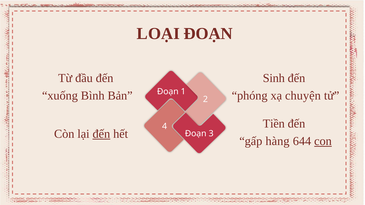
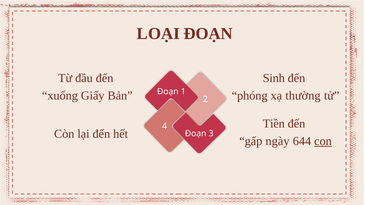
Bình: Bình -> Giấy (93, 96)
chuyện: chuyện -> thường (303, 96)
đến underline: present -> none (101, 134)
hàng: hàng -> ngày (278, 141)
